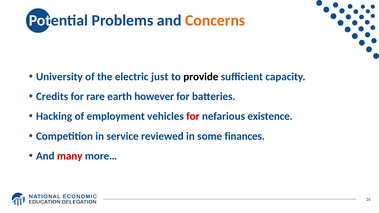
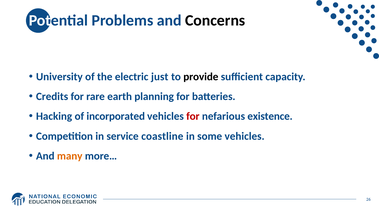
Concerns colour: orange -> black (215, 20)
however: however -> planning (154, 97)
employment: employment -> incorporated (116, 116)
reviewed: reviewed -> coastline (162, 136)
some finances: finances -> vehicles (245, 136)
many colour: red -> orange (70, 156)
